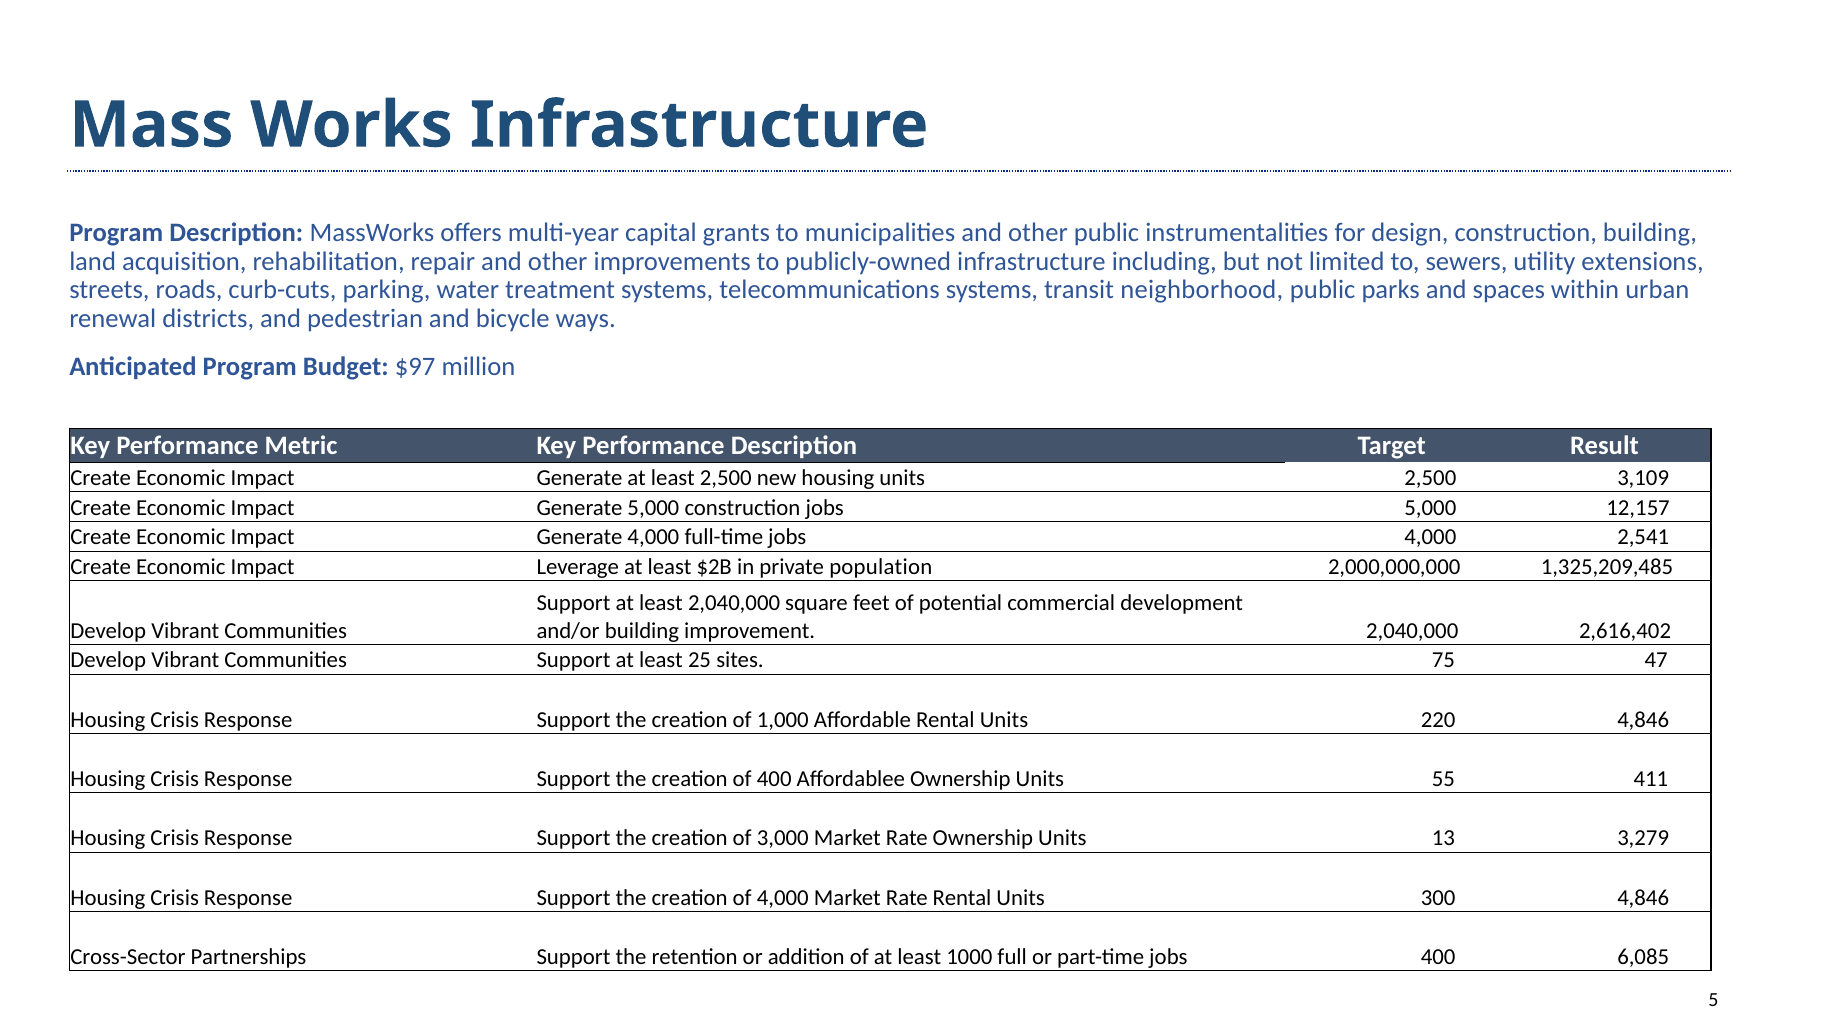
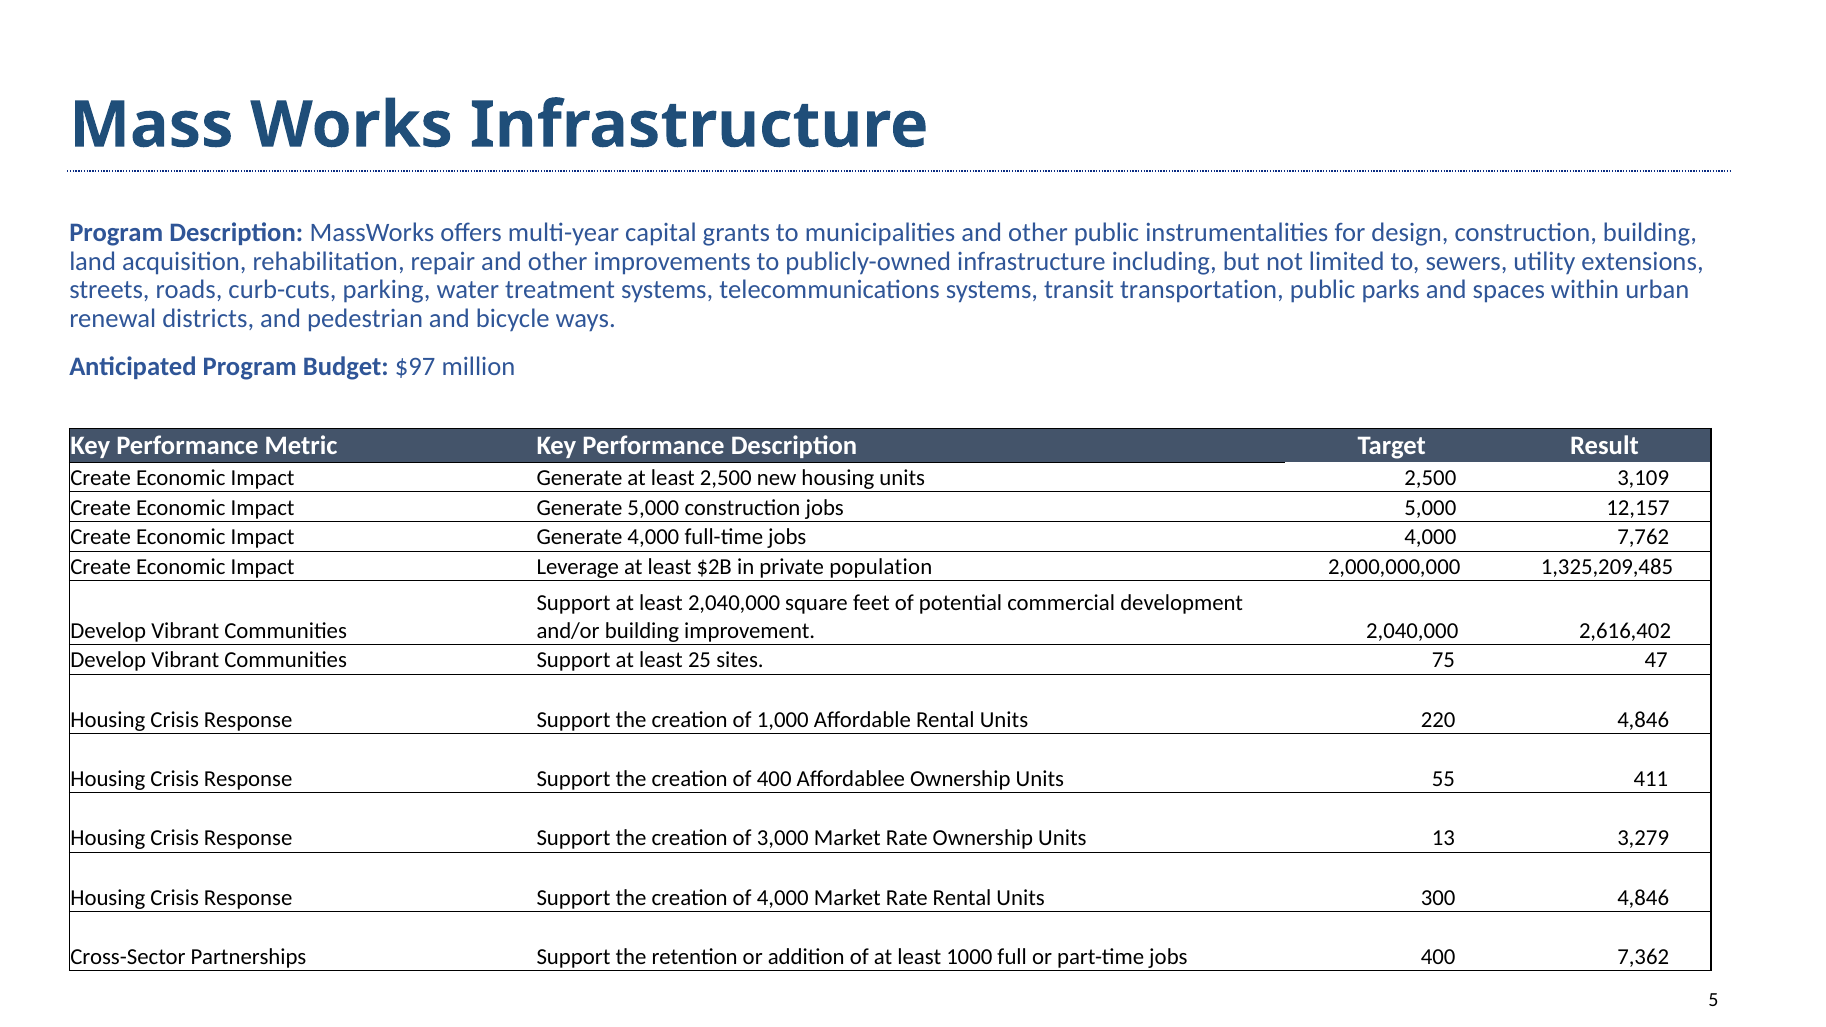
neighborhood: neighborhood -> transportation (1202, 290)
2,541: 2,541 -> 7,762 (1643, 537)
6,085: 6,085 -> 7,362 (1643, 957)
